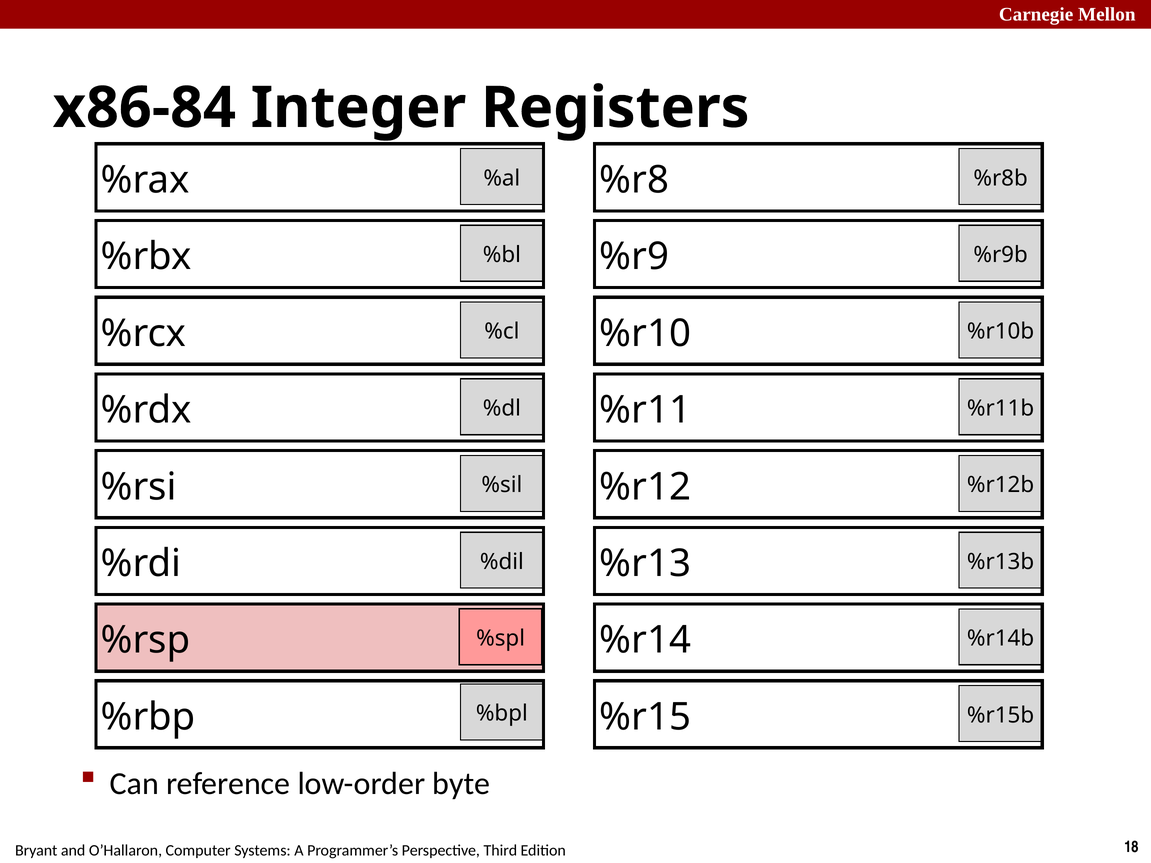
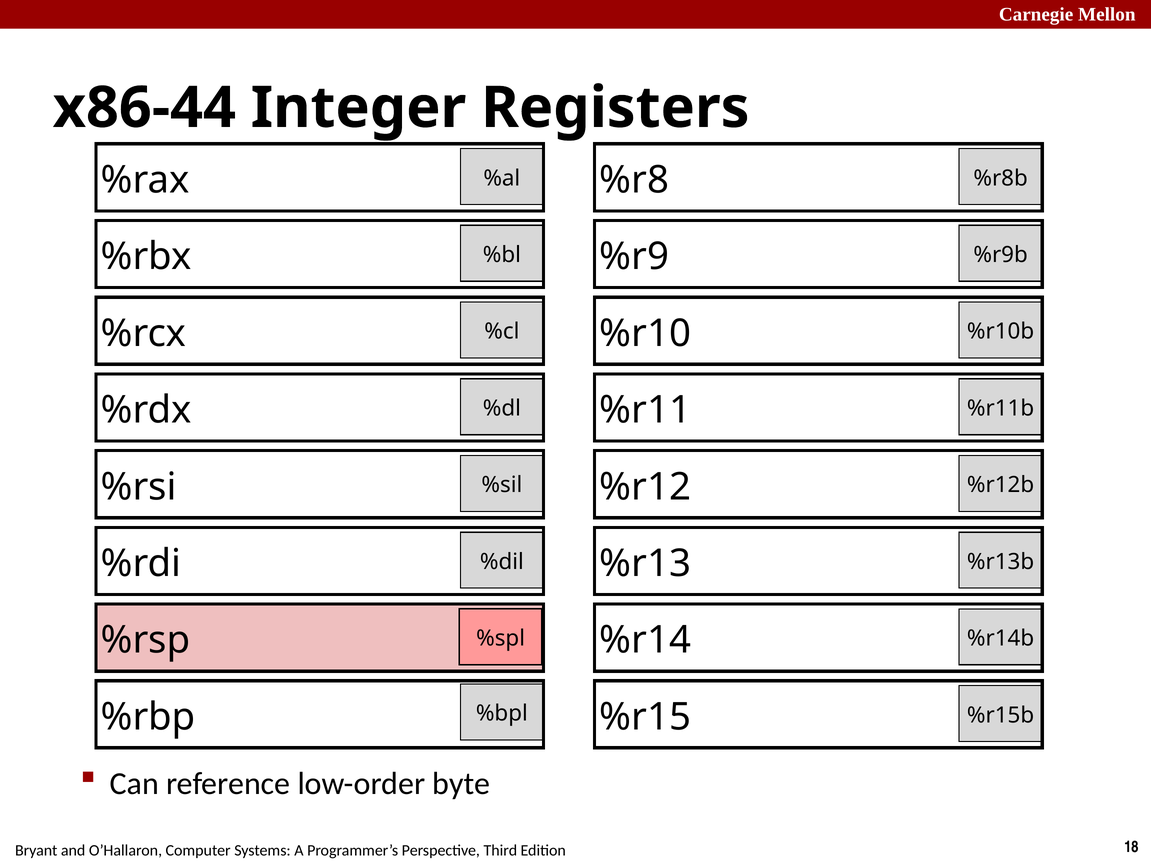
x86-84: x86-84 -> x86-44 (144, 108)
